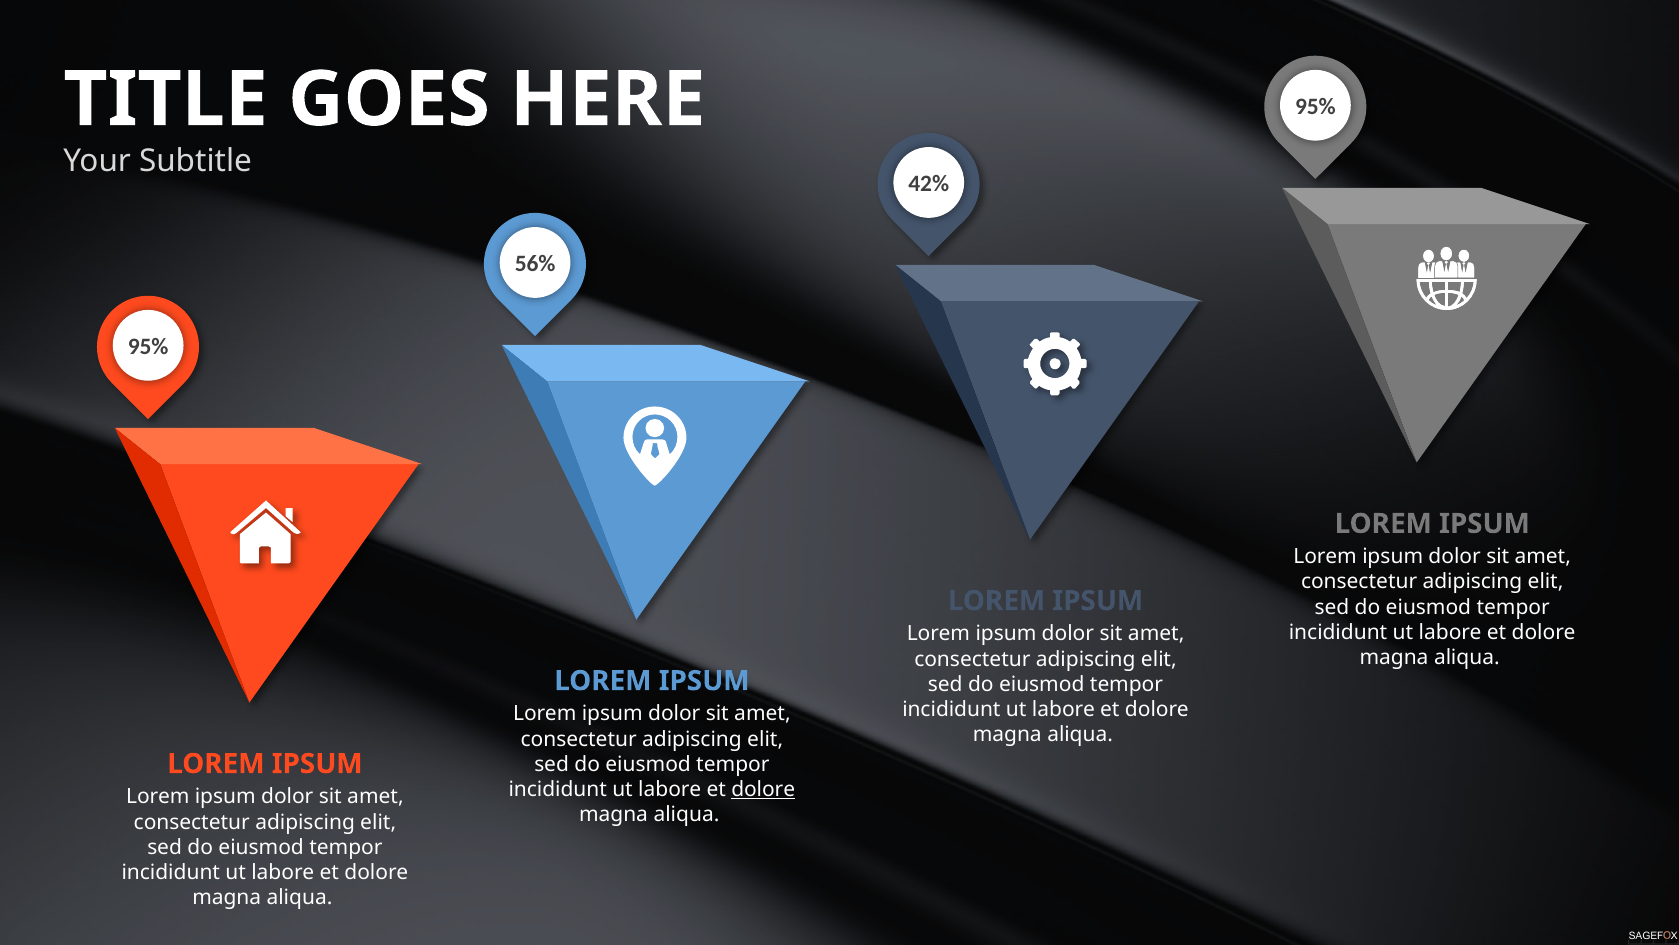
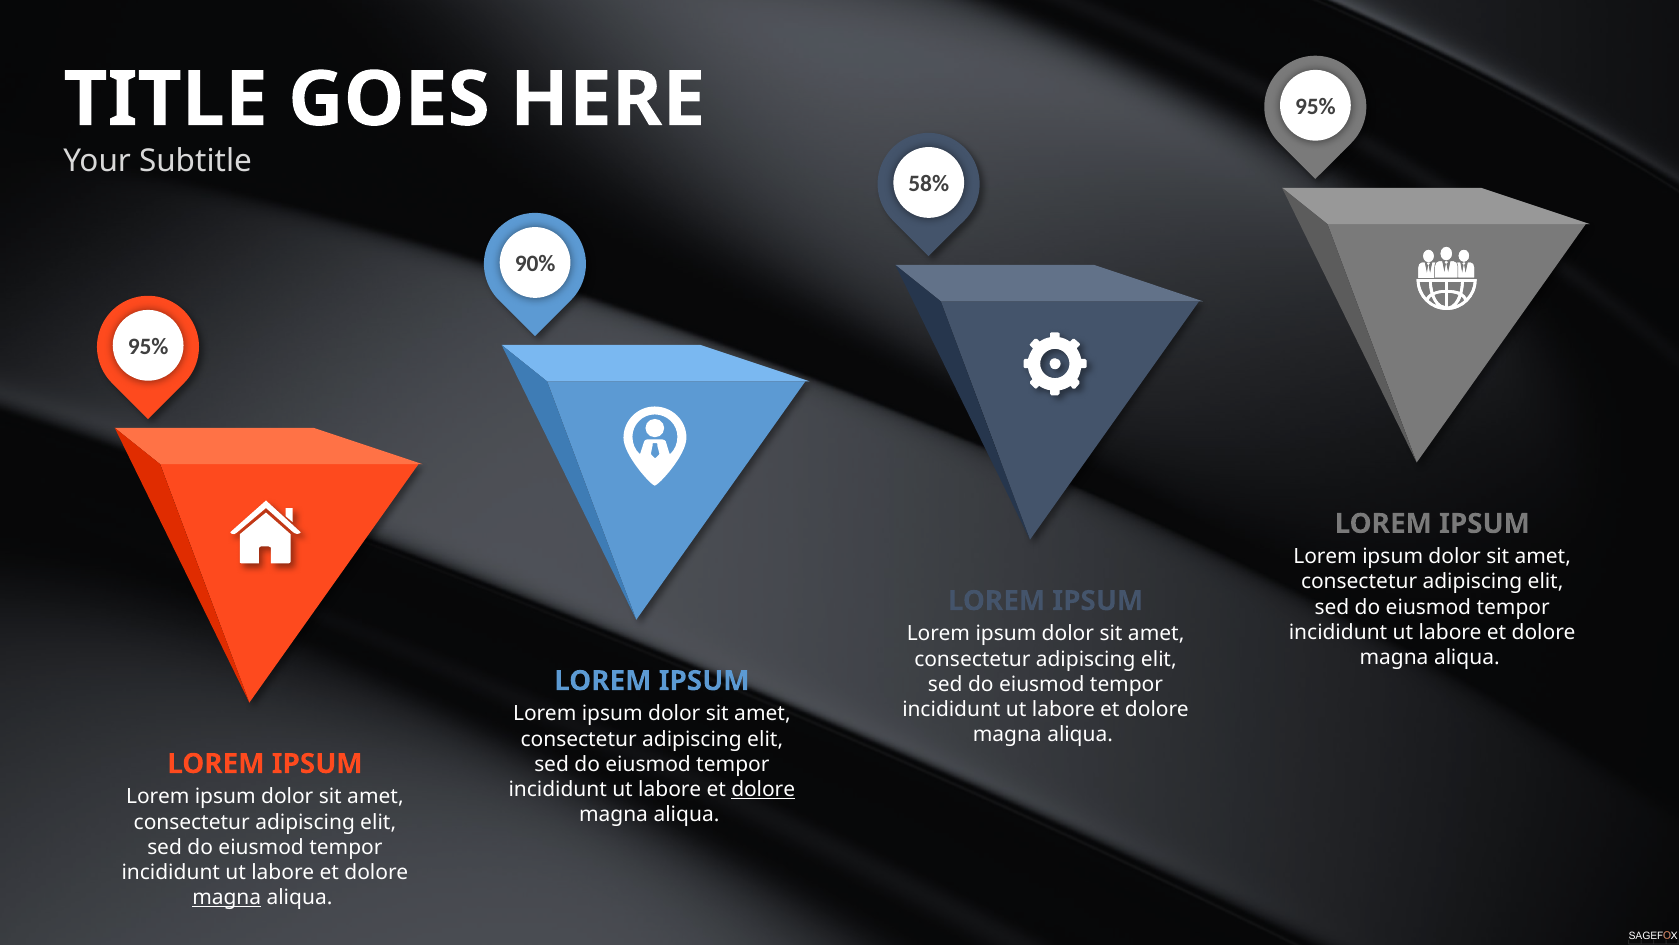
42%: 42% -> 58% (929, 184)
56%: 56% -> 90% (535, 264)
magna underline: none -> present (227, 897)
